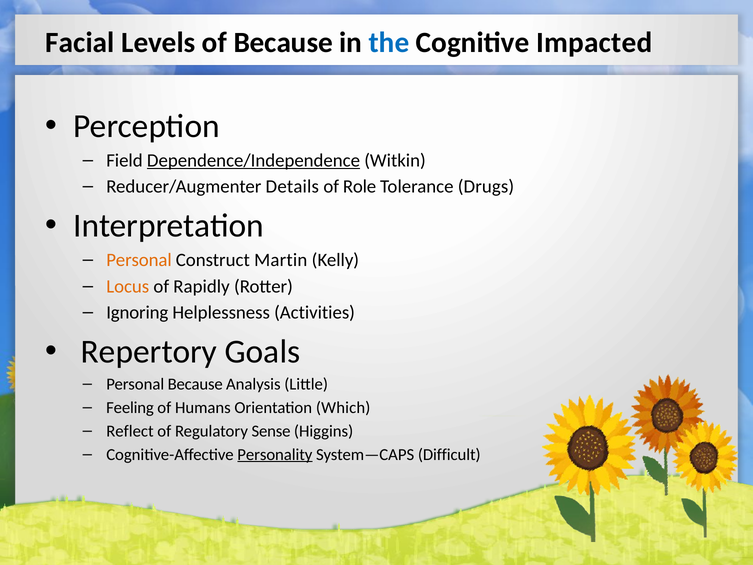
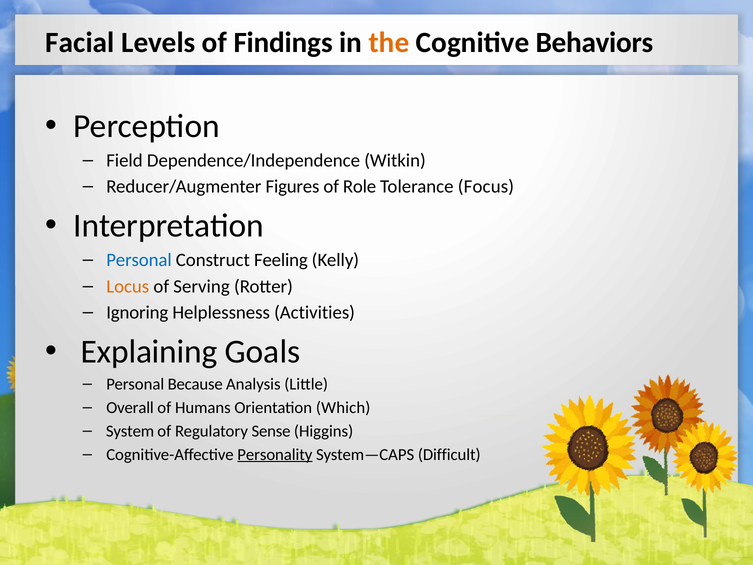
of Because: Because -> Findings (283, 42)
the colour: blue -> orange (389, 42)
Impacted: Impacted -> Behaviors (595, 42)
Dependence/Independence underline: present -> none (254, 160)
Details: Details -> Figures (292, 187)
Drugs: Drugs -> Focus (486, 187)
Personal colour: orange -> blue (139, 260)
Martin: Martin -> Feeling (281, 260)
Rapidly: Rapidly -> Serving (202, 286)
Repertory: Repertory -> Explaining (149, 352)
Feeling: Feeling -> Overall (130, 407)
Reflect: Reflect -> System (130, 431)
